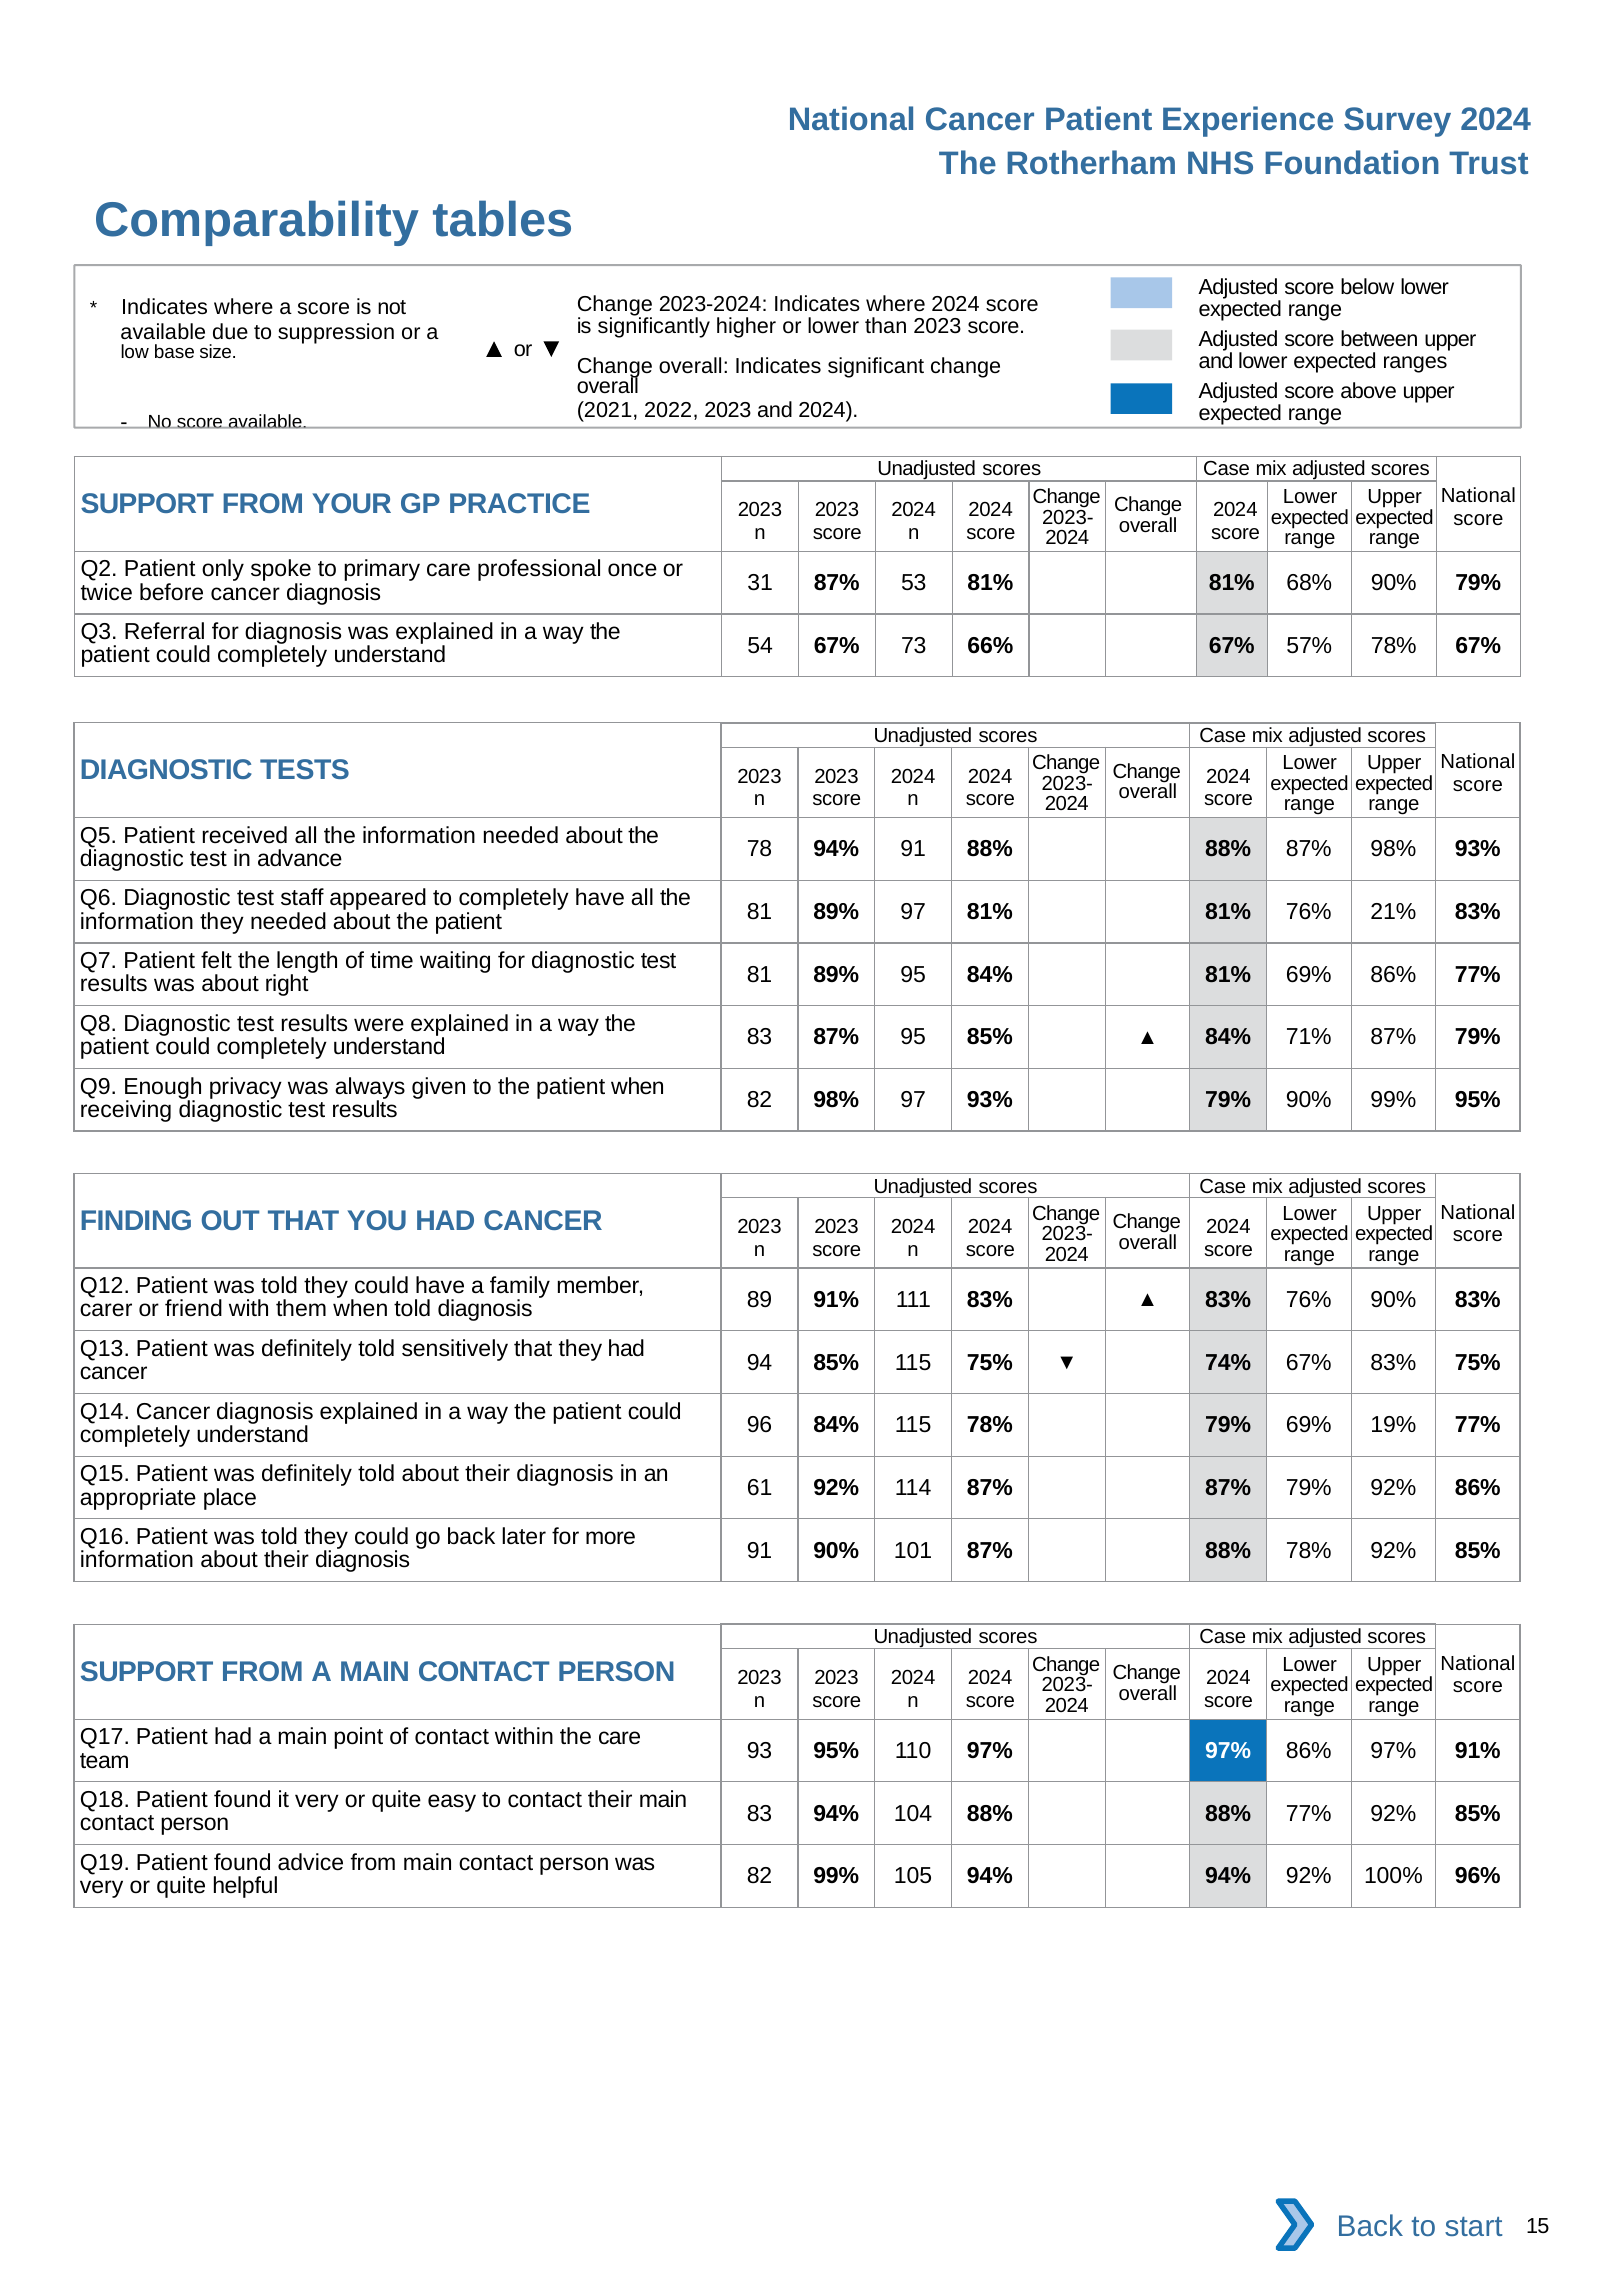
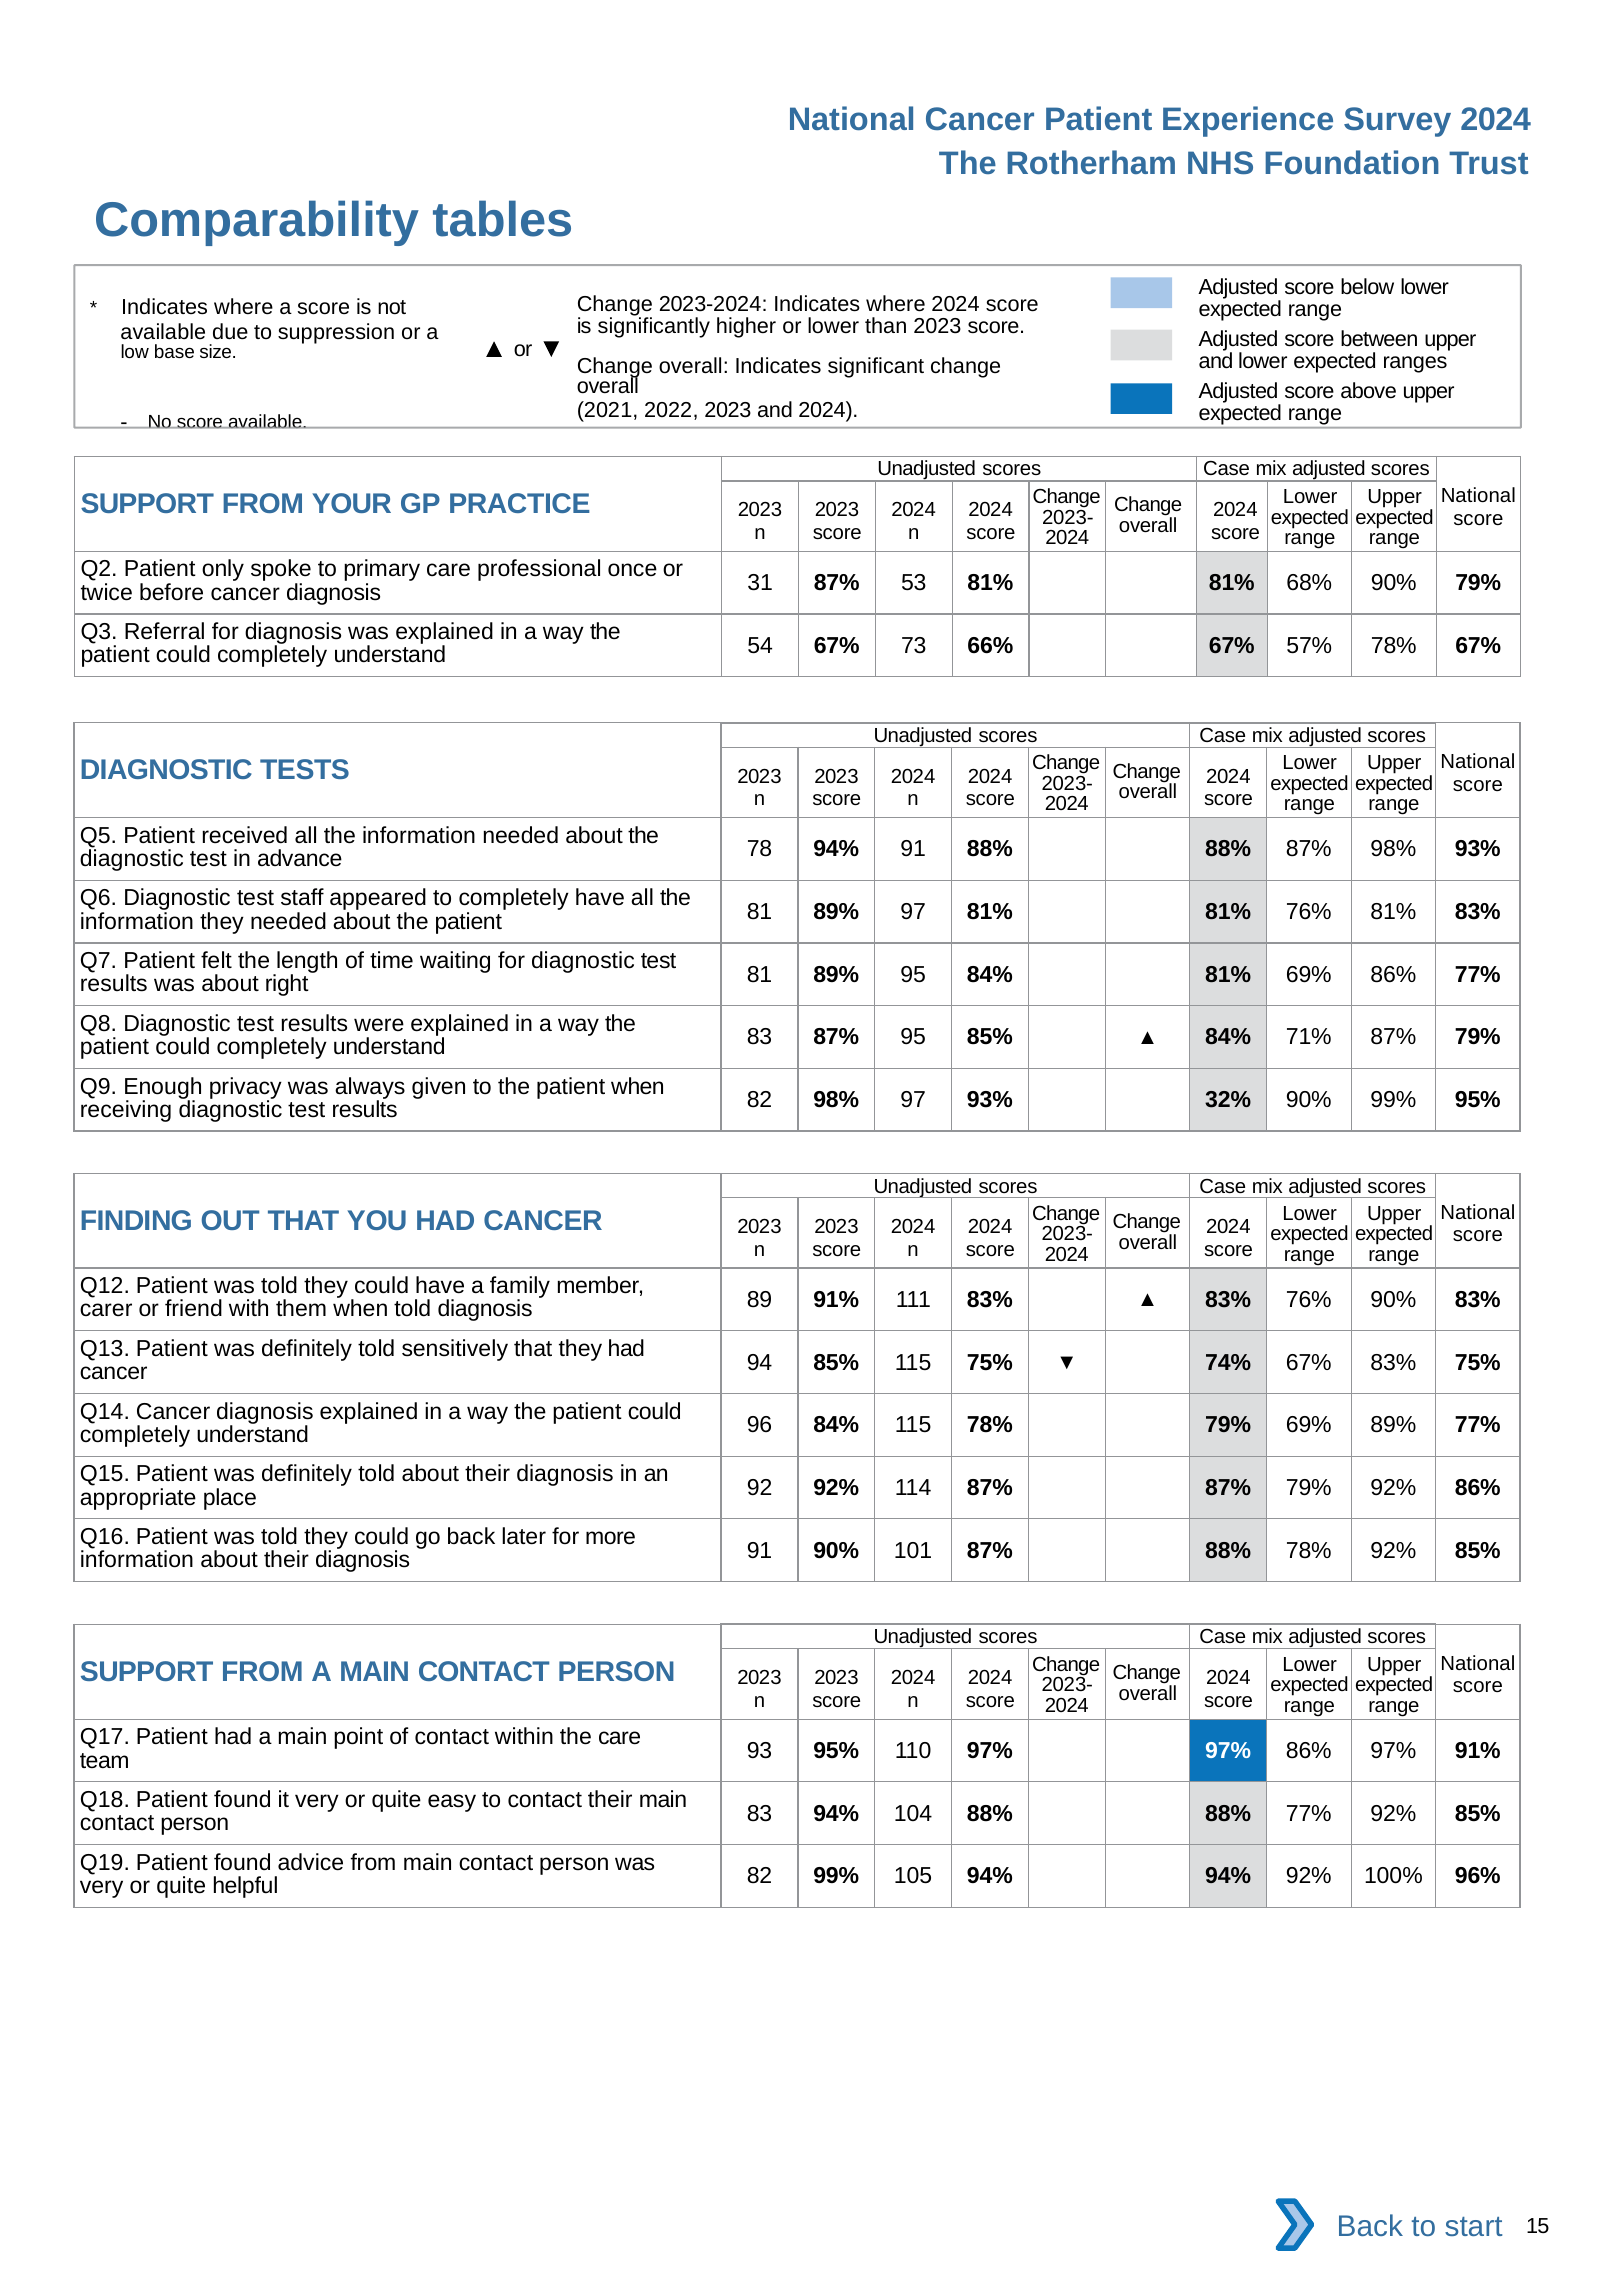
76% 21%: 21% -> 81% (1393, 912)
93% 79%: 79% -> 32% (1228, 1100)
69% 19%: 19% -> 89% (1393, 1425)
61: 61 -> 92 (760, 1488)
